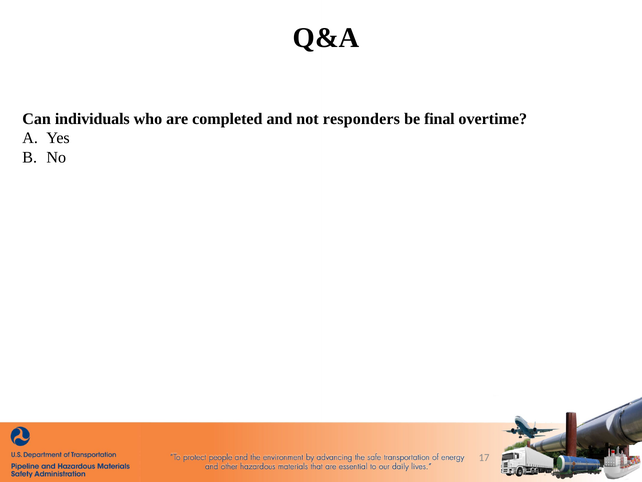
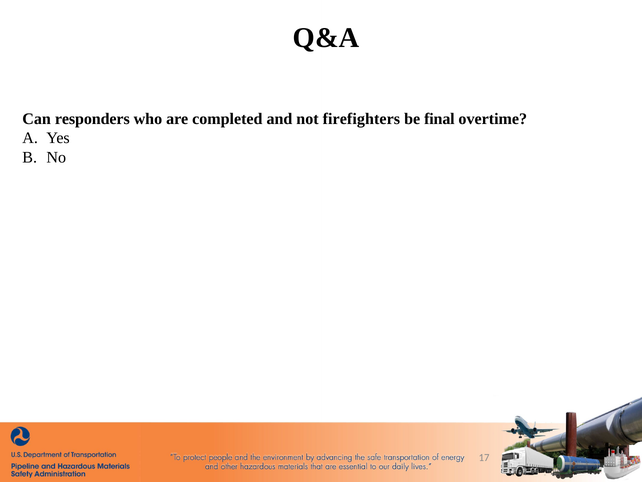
individuals: individuals -> responders (92, 119)
responders: responders -> firefighters (361, 119)
